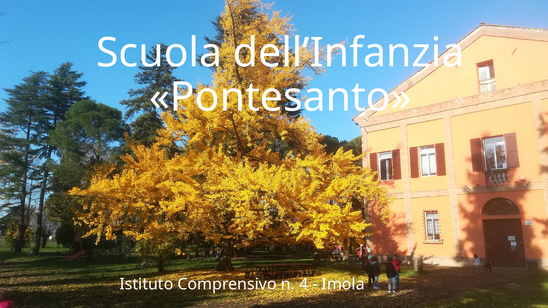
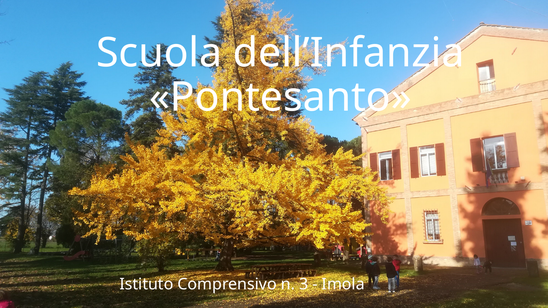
4: 4 -> 3 (304, 284)
